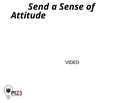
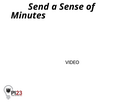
Attitude: Attitude -> Minutes (28, 16)
